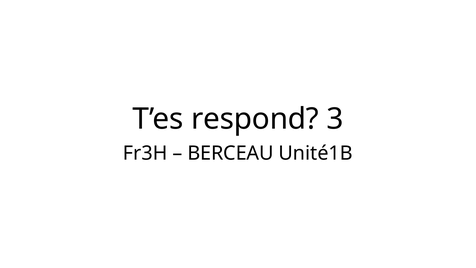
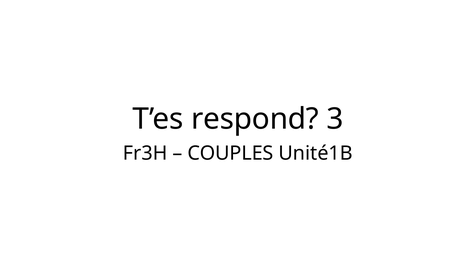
BERCEAU: BERCEAU -> COUPLES (231, 153)
